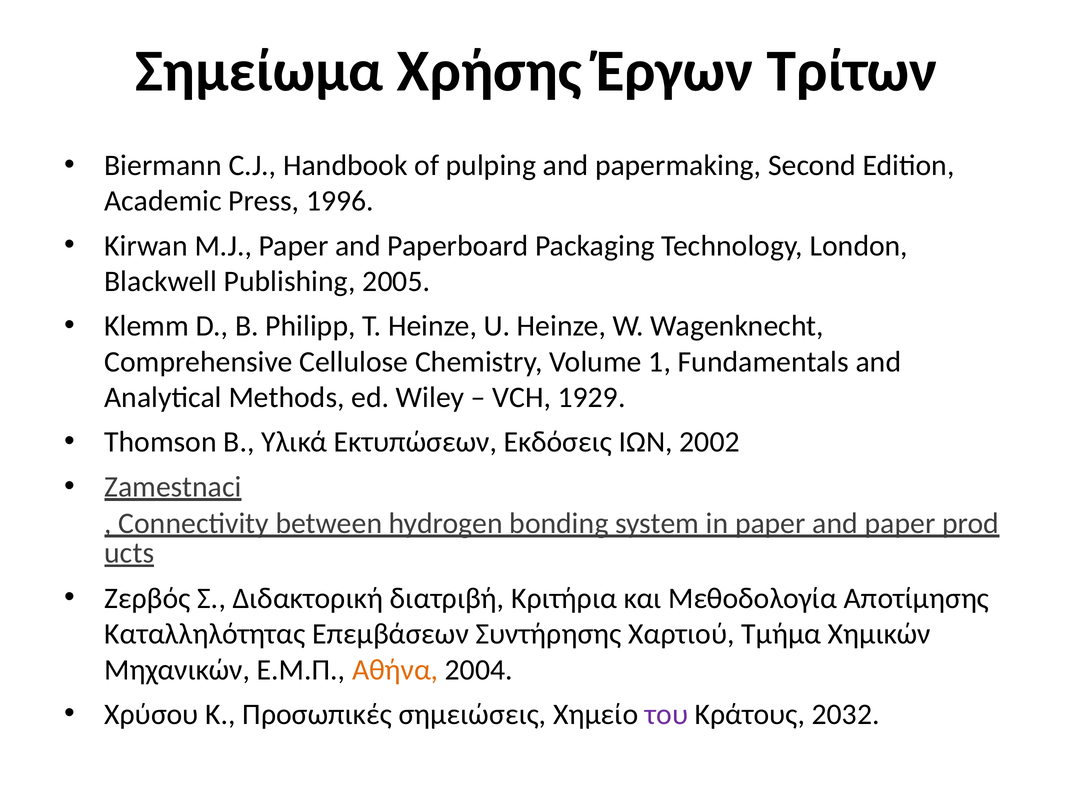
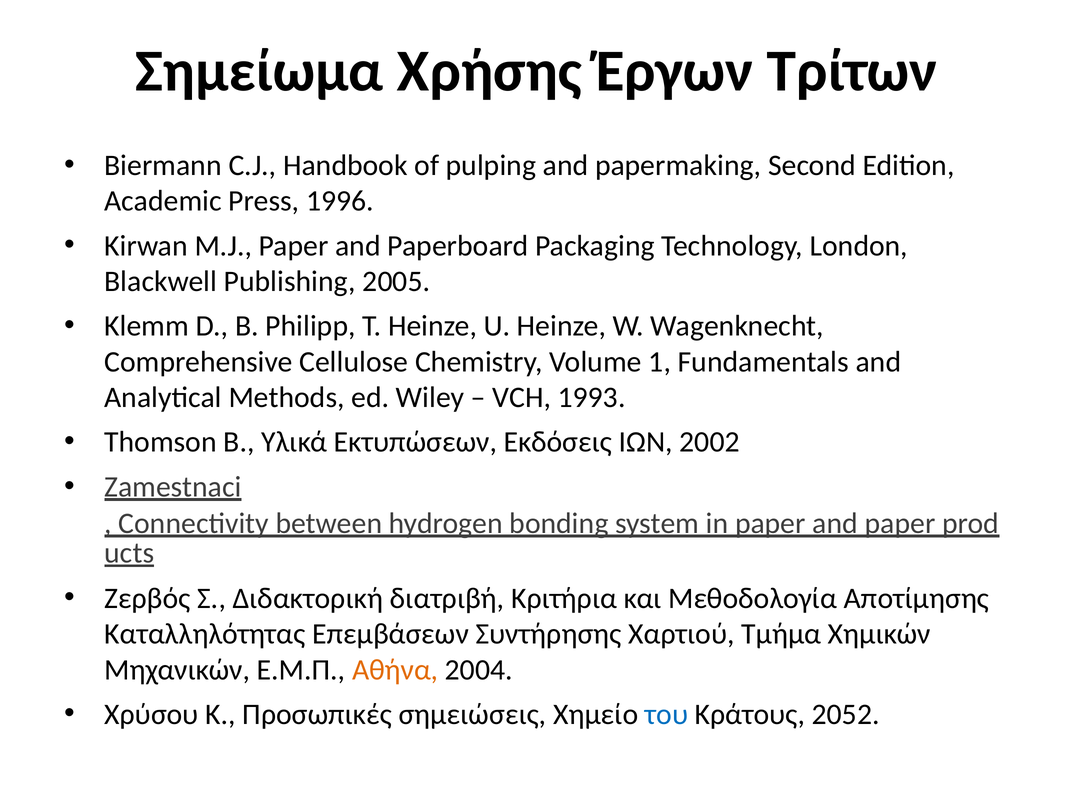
1929: 1929 -> 1993 (592, 397)
του colour: purple -> blue (667, 714)
2032: 2032 -> 2052 (846, 714)
